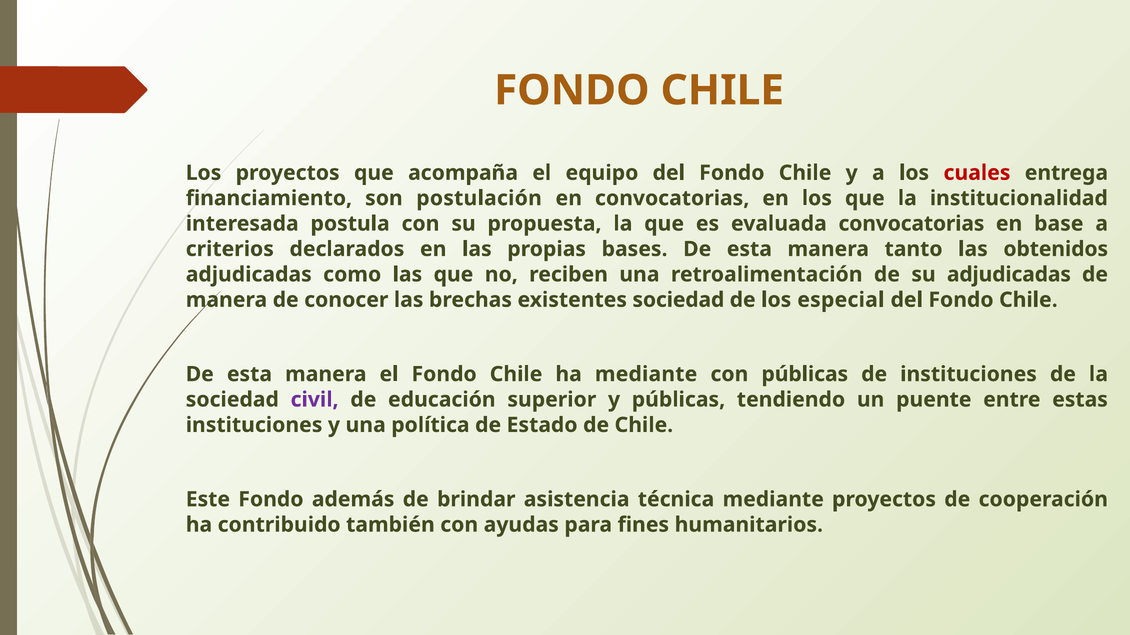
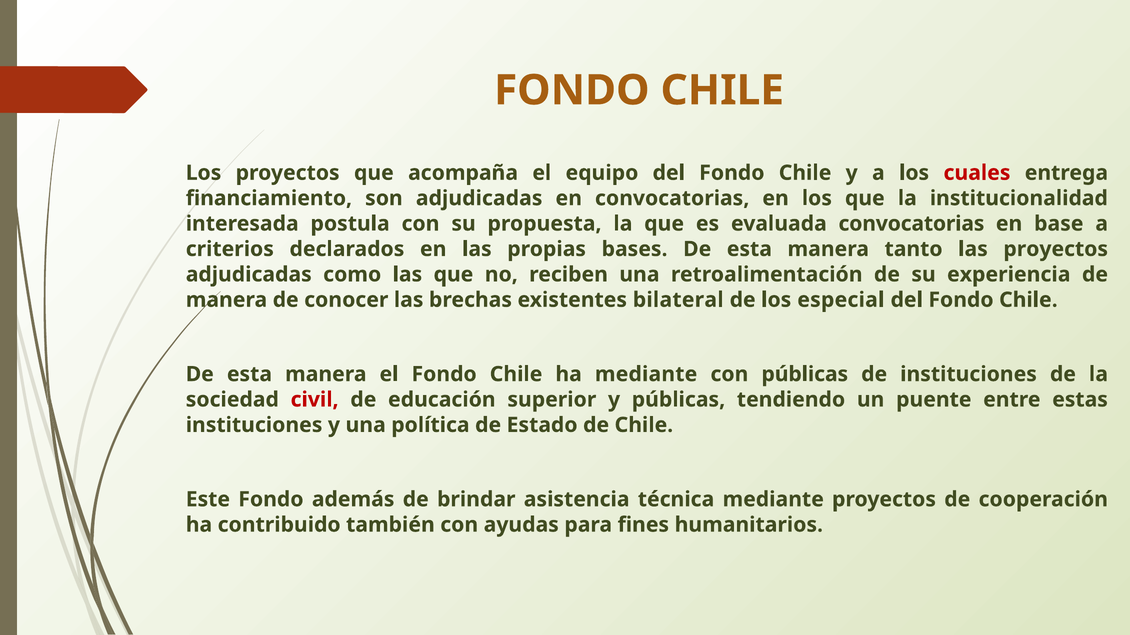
son postulación: postulación -> adjudicadas (479, 198)
las obtenidos: obtenidos -> proyectos (1056, 249)
su adjudicadas: adjudicadas -> experiencia (1009, 275)
existentes sociedad: sociedad -> bilateral (678, 300)
civil colour: purple -> red (315, 400)
